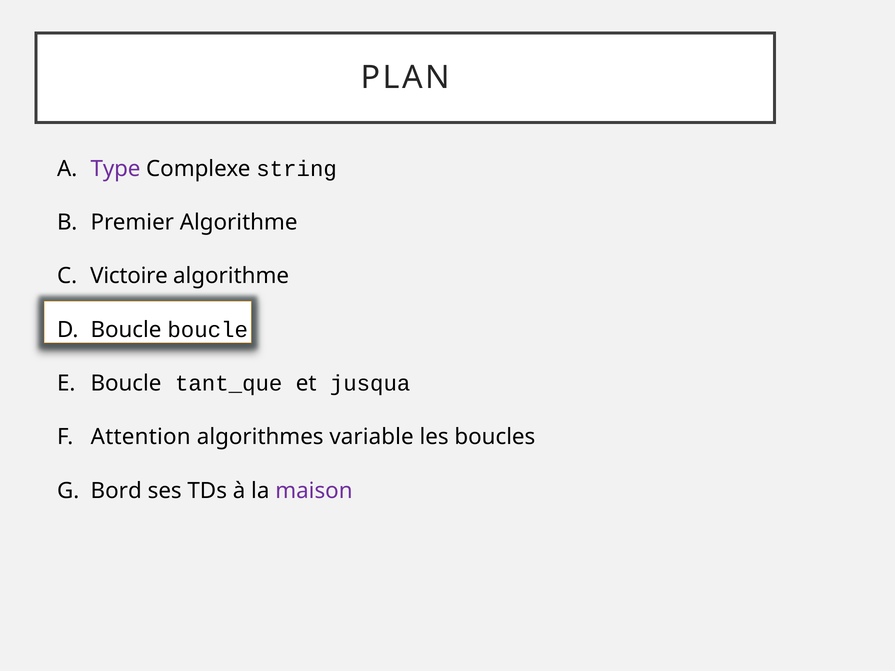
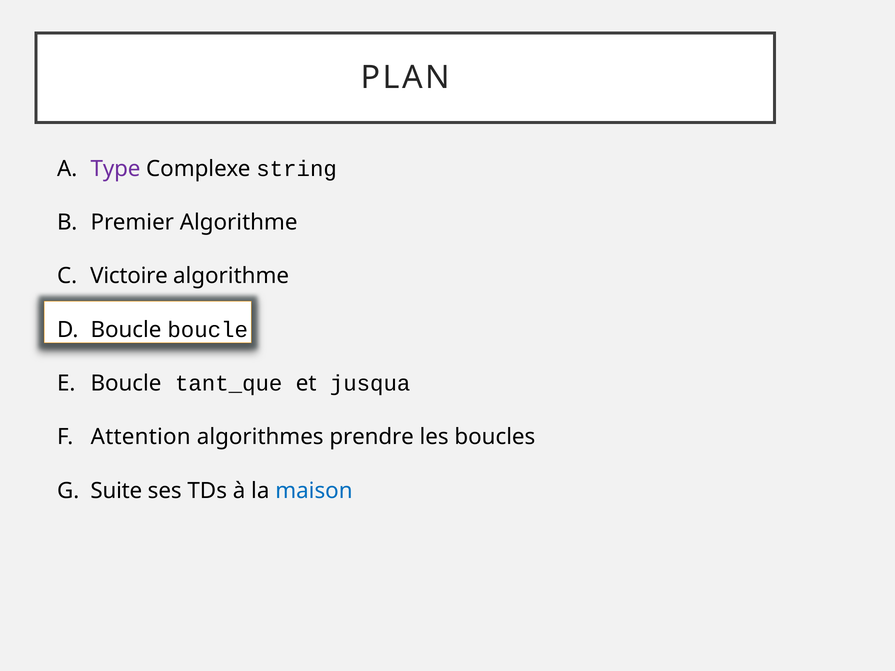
variable: variable -> prendre (372, 437)
Bord: Bord -> Suite (116, 491)
maison colour: purple -> blue (314, 491)
